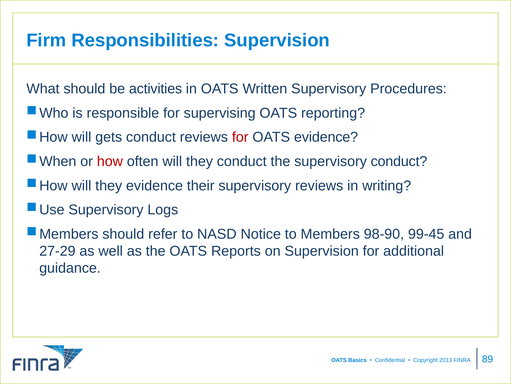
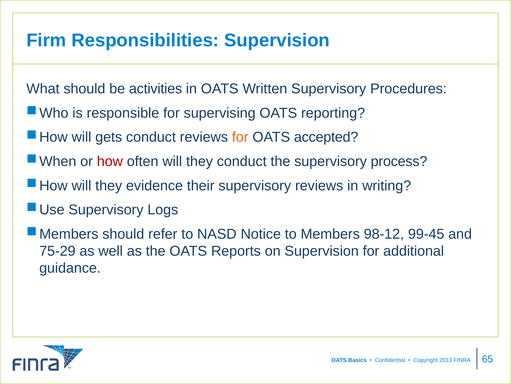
for colour: red -> orange (240, 137)
OATS evidence: evidence -> accepted (326, 137)
supervisory conduct: conduct -> process (399, 161)
98-90: 98-90 -> 98-12 (384, 234)
27-29: 27-29 -> 75-29 (57, 251)
89: 89 -> 65 (488, 358)
